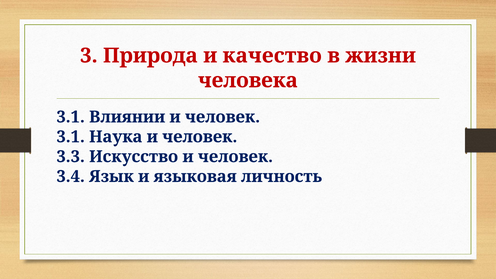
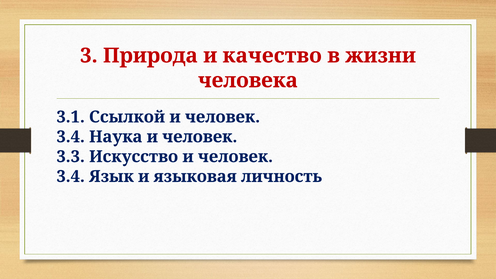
Влиянии: Влиянии -> Ссылкой (127, 117)
3.1: 3.1 -> 3.4 (71, 137)
